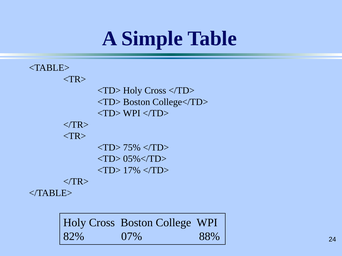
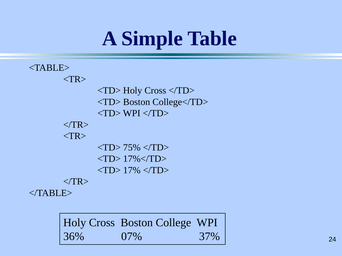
05%</TD>: 05%</TD> -> 17%</TD> (145, 159)
82%: 82% -> 36% (74, 237)
88%: 88% -> 37% (209, 237)
